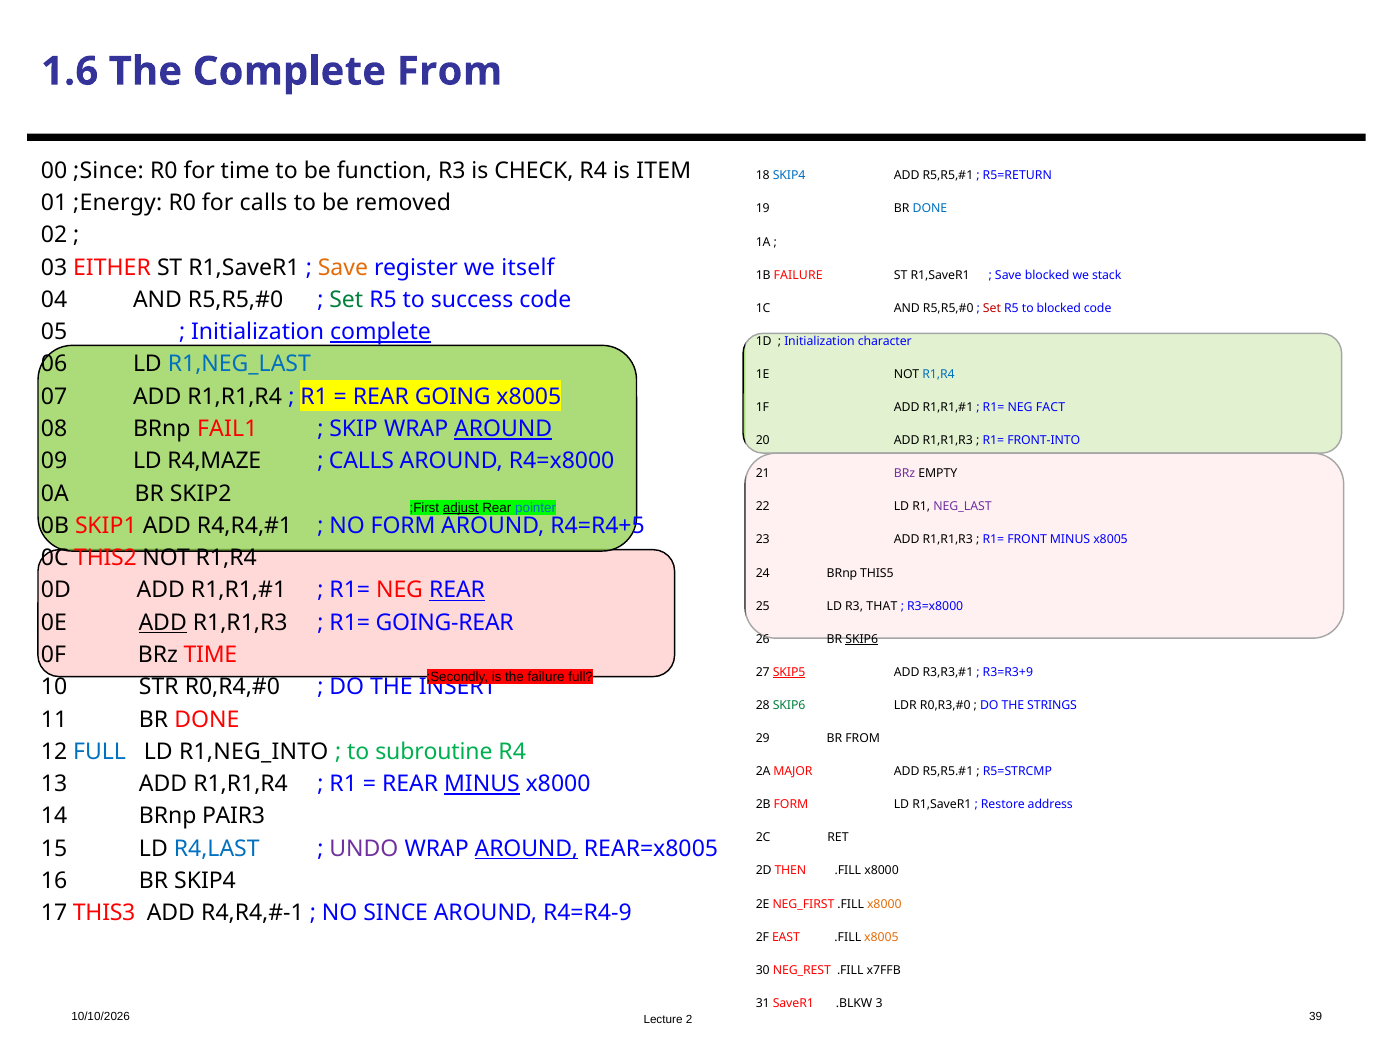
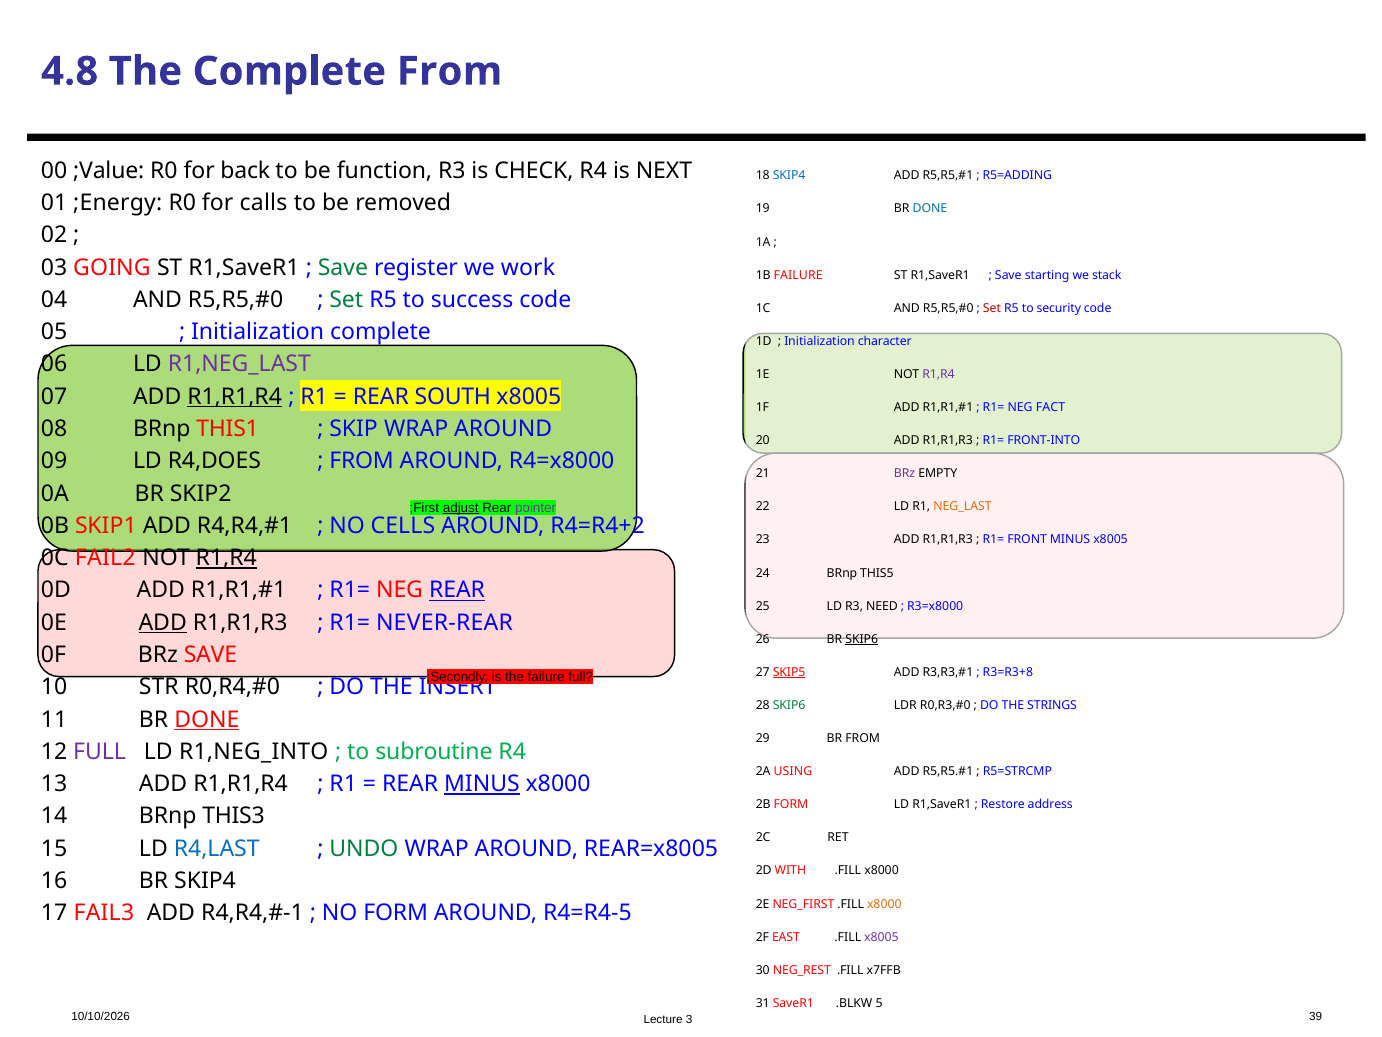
1.6: 1.6 -> 4.8 (70, 71)
;Since: ;Since -> ;Value (109, 171)
for time: time -> back (245, 171)
ITEM: ITEM -> NEXT (664, 171)
R5=RETURN: R5=RETURN -> R5=ADDING (1017, 176)
EITHER: EITHER -> GOING (112, 267)
Save colour: orange -> green (343, 267)
itself: itself -> work (528, 267)
Save blocked: blocked -> starting (1047, 275)
to blocked: blocked -> security (1059, 308)
complete underline: present -> none (381, 332)
R1,NEG_LAST colour: blue -> purple (239, 364)
R1,R4 colour: blue -> purple (939, 374)
R1,R1,R4 underline: none -> present (235, 396)
GOING: GOING -> SOUTH (453, 396)
FAIL1: FAIL1 -> THIS1 (228, 429)
AROUND underline: present -> none (503, 429)
R4,MAZE: R4,MAZE -> R4,DOES (214, 461)
CALLS: CALLS -> FROM (362, 461)
pointer colour: blue -> purple (536, 508)
NEG_LAST colour: purple -> orange (962, 507)
NO FORM: FORM -> CELLS (403, 526)
R4=R4+5: R4=R4+5 -> R4=R4+2 (598, 526)
THIS2: THIS2 -> FAIL2 (105, 558)
R1,R4 underline: none -> present (226, 558)
THAT: THAT -> NEED (882, 606)
GOING-REAR: GOING-REAR -> NEVER-REAR (444, 622)
BRz TIME: TIME -> SAVE (210, 655)
R3=R3+9: R3=R3+9 -> R3=R3+8 (1008, 672)
DONE underline: none -> present (207, 719)
FULL colour: blue -> purple (100, 751)
MAJOR: MAJOR -> USING (793, 771)
PAIR3: PAIR3 -> THIS3 (234, 816)
UNDO colour: purple -> green (364, 848)
AROUND underline: present -> none (526, 848)
THEN: THEN -> WITH (790, 870)
THIS3: THIS3 -> FAIL3 (104, 913)
NO SINCE: SINCE -> FORM (396, 913)
R4=R4-9: R4=R4-9 -> R4=R4-5 (587, 913)
x8005 colour: orange -> purple (881, 937)
3: 3 -> 5 (879, 1003)
2: 2 -> 3 (689, 1019)
